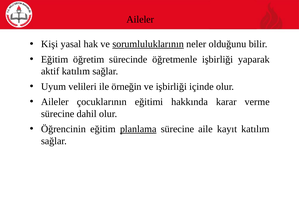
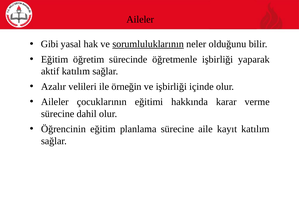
Kişi: Kişi -> Gibi (50, 44)
Uyum: Uyum -> Azalır (54, 87)
planlama underline: present -> none (138, 129)
